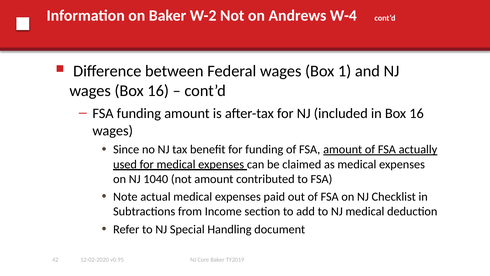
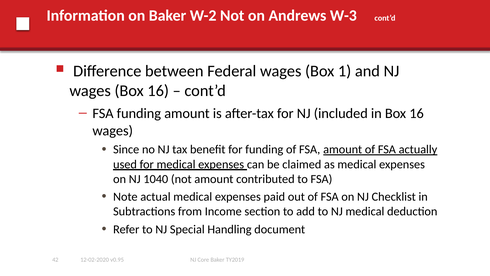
W-4: W-4 -> W-3 (343, 16)
